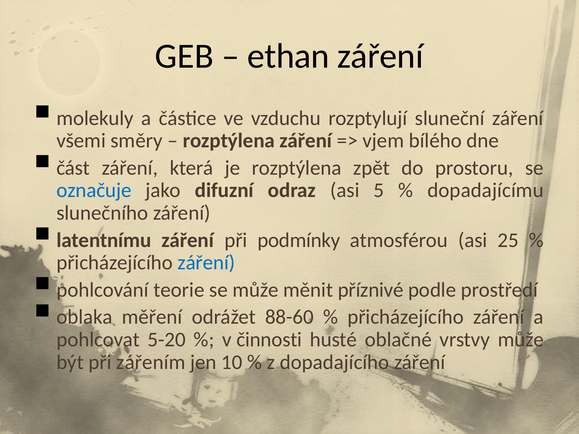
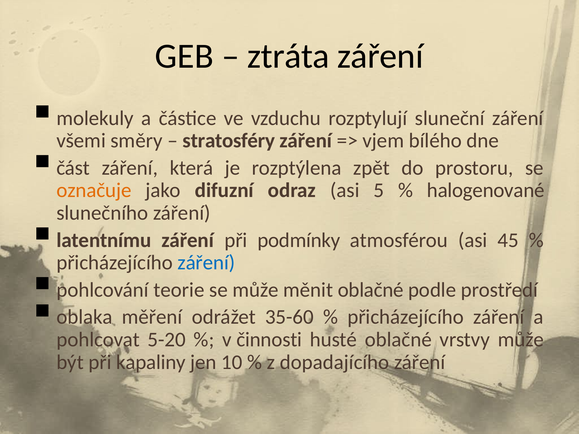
ethan: ethan -> ztráta (288, 56)
rozptýlena: rozptýlena -> stratosféry (229, 141)
označuje colour: blue -> orange (94, 191)
dopadajícímu: dopadajícímu -> halogenované (486, 191)
25: 25 -> 45 (508, 240)
měnit příznivé: příznivé -> oblačné (371, 290)
88-60: 88-60 -> 35-60 (289, 317)
zářením: zářením -> kapaliny (151, 362)
